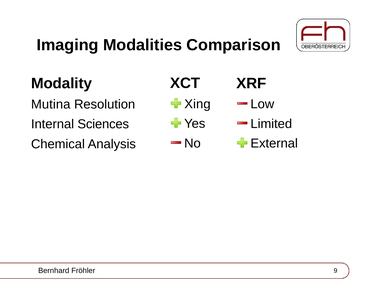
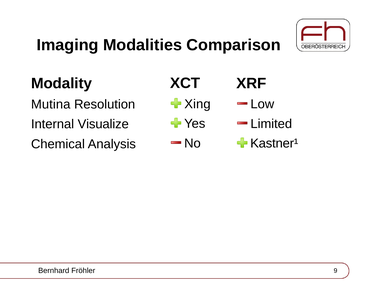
Sciences: Sciences -> Visualize (103, 124)
External: External -> Kastner¹ (274, 143)
